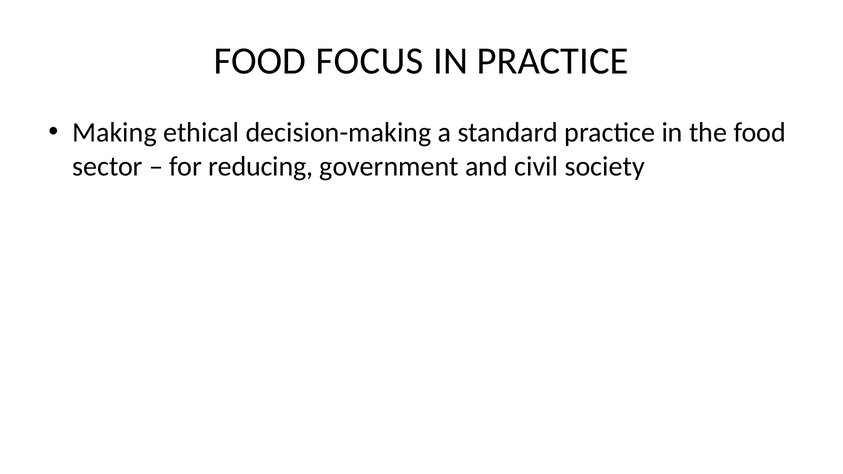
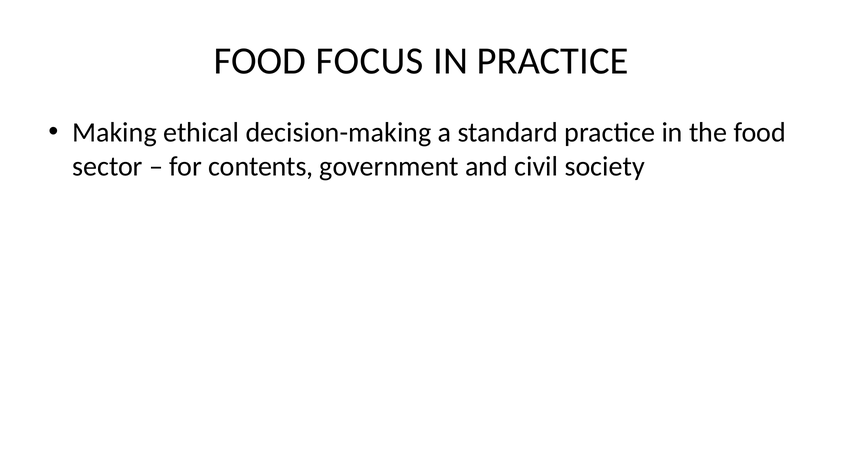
reducing: reducing -> contents (261, 166)
